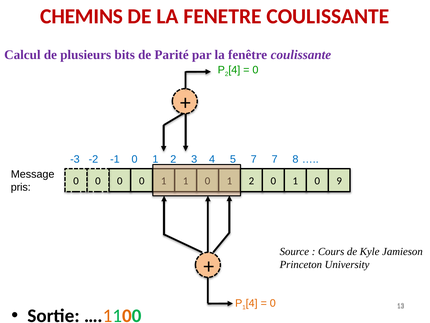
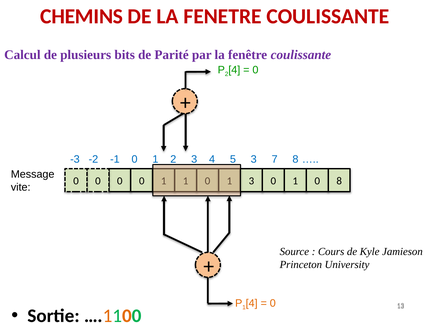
7: 7 -> 3 (254, 159)
2: 2 -> 3 (251, 181)
0 9: 9 -> 8 (339, 181)
pris: pris -> vite (21, 187)
